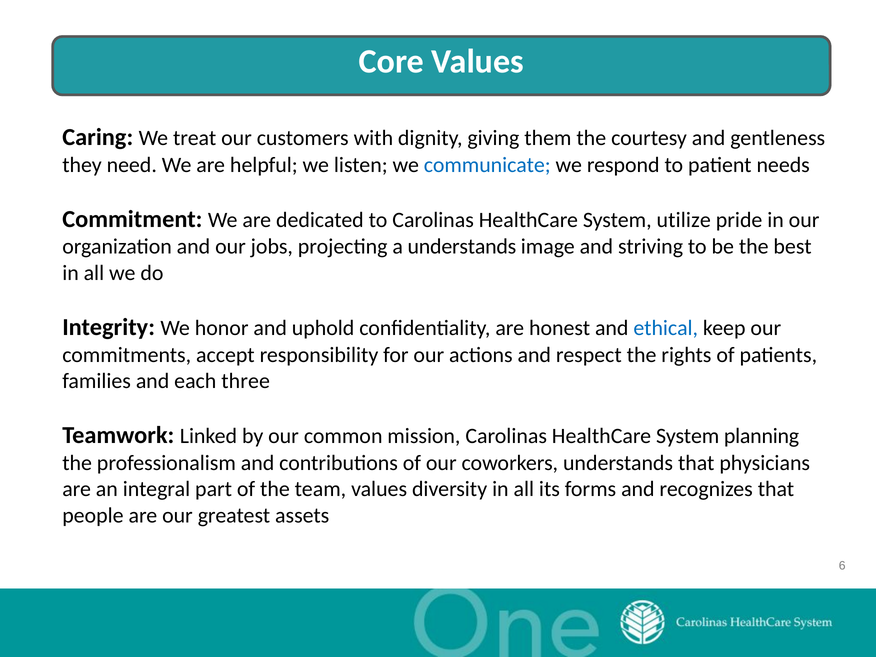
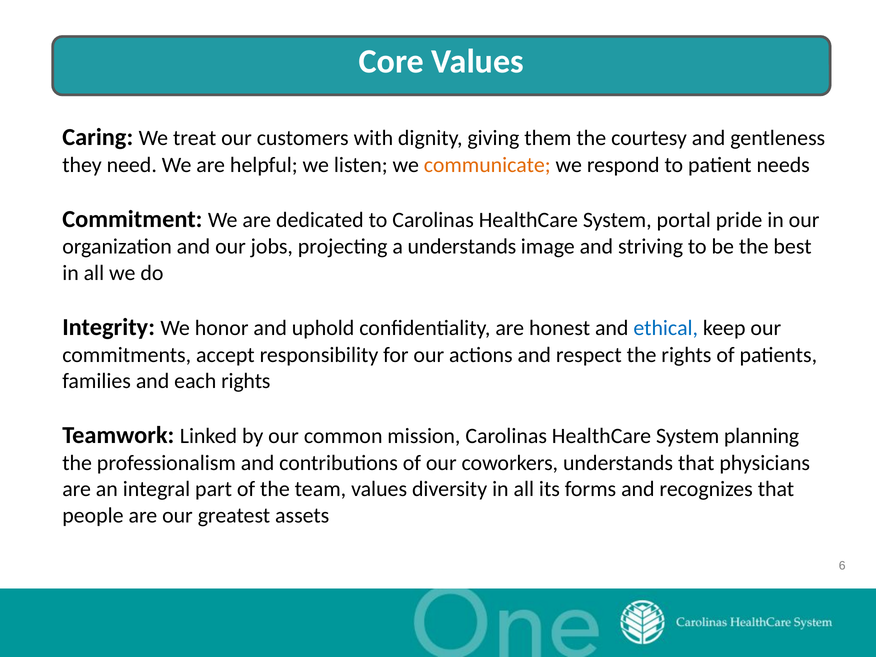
communicate colour: blue -> orange (487, 165)
utilize: utilize -> portal (684, 220)
each three: three -> rights (246, 381)
